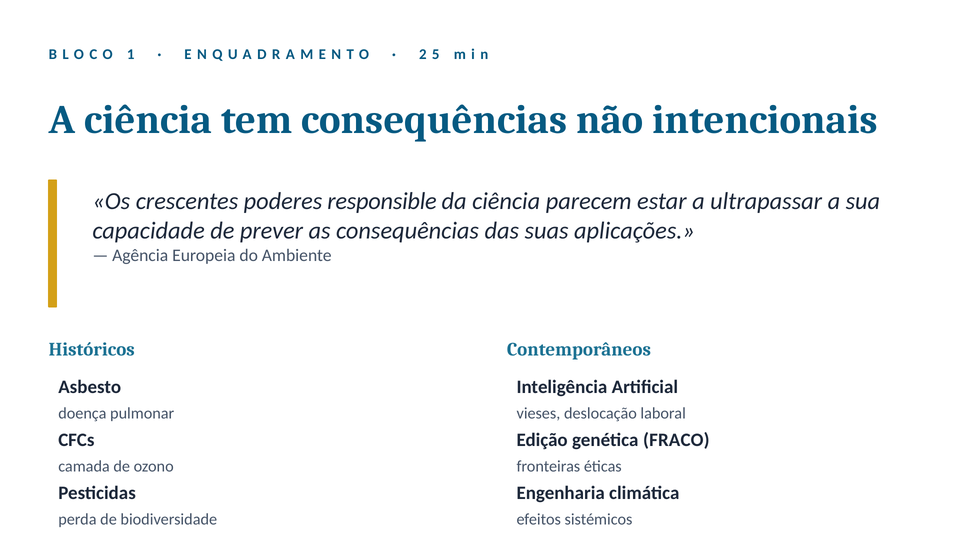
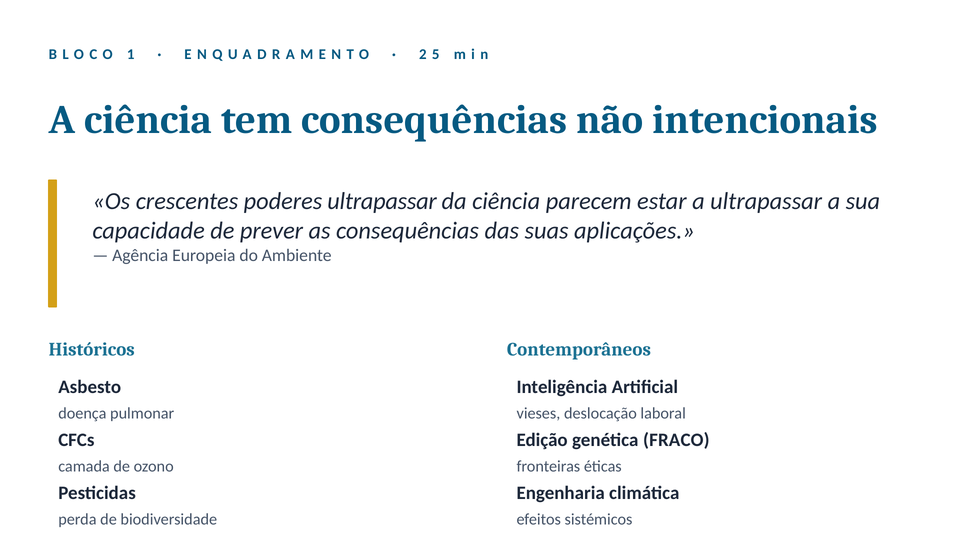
poderes responsible: responsible -> ultrapassar (382, 201)
